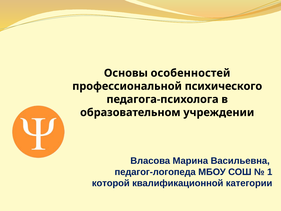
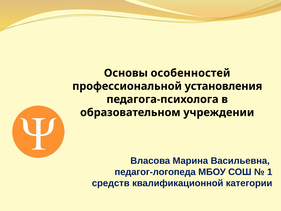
психического: психического -> установления (223, 86)
которой: которой -> средств (111, 183)
